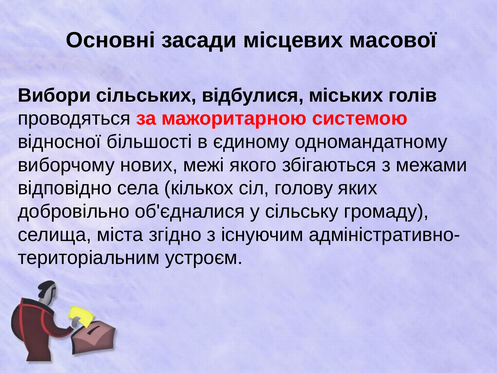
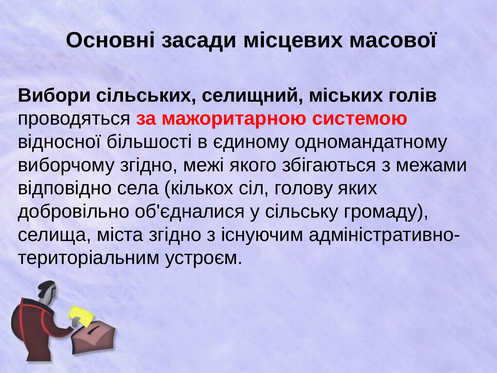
відбулися: відбулися -> селищний (253, 95)
виборчому нових: нових -> згідно (149, 165)
